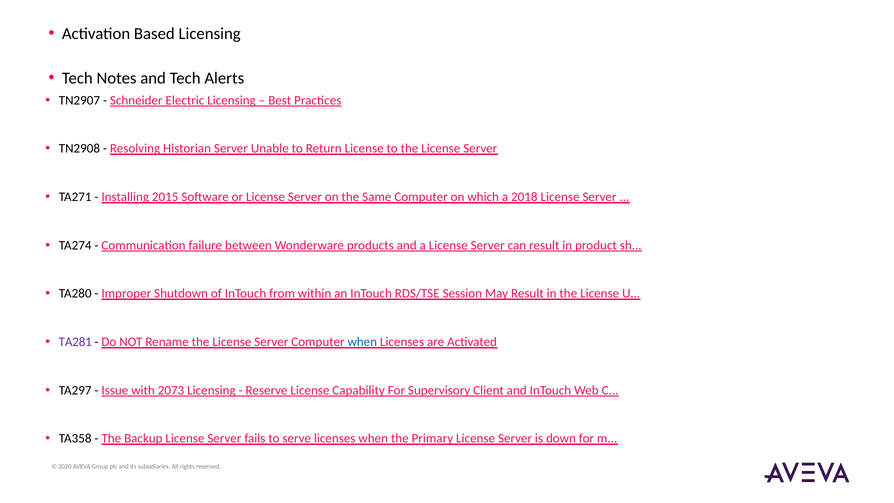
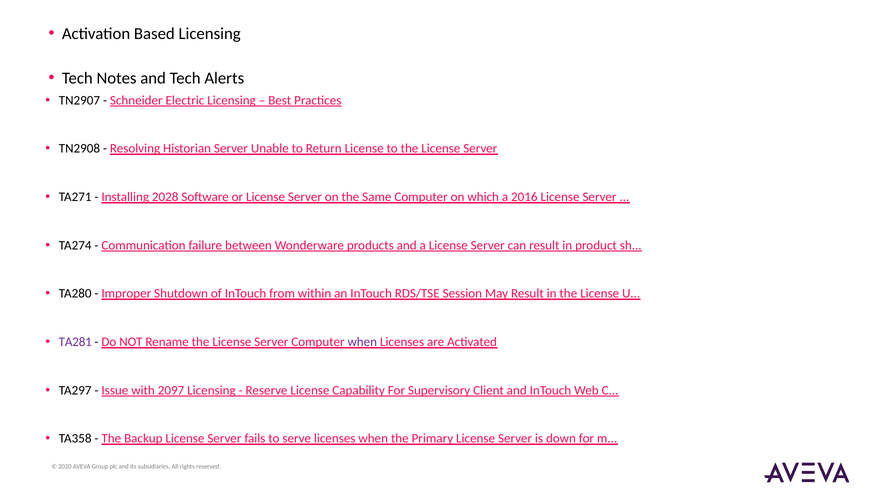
2015: 2015 -> 2028 (165, 197)
2018: 2018 -> 2016 (524, 197)
when colour: blue -> purple (362, 342)
2073: 2073 -> 2097 (171, 390)
